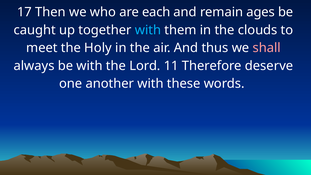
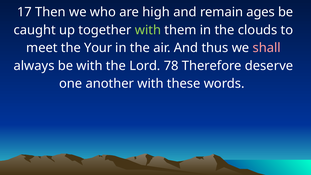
each: each -> high (156, 12)
with colour: light blue -> light green (148, 30)
Holy: Holy -> Your (98, 48)
11: 11 -> 78 (171, 66)
